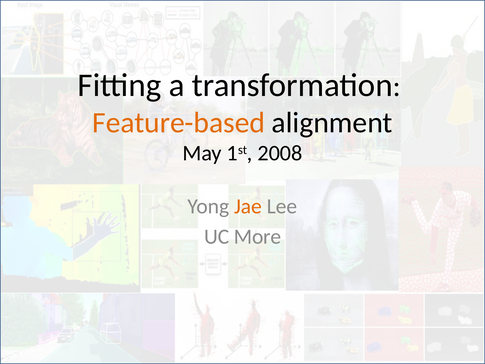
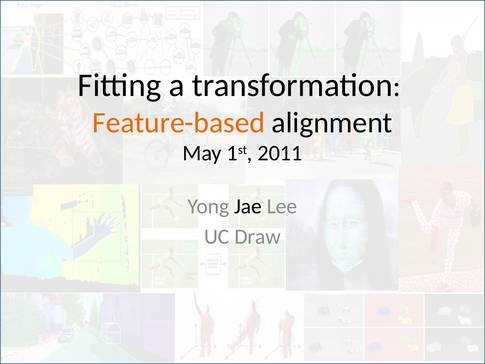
2008: 2008 -> 2011 (280, 153)
Jae colour: orange -> black (248, 206)
More: More -> Draw (258, 236)
